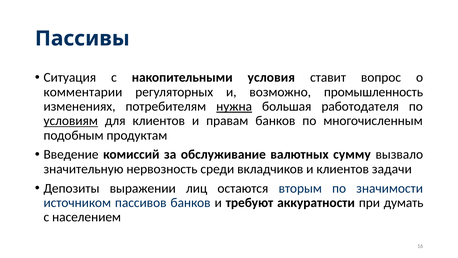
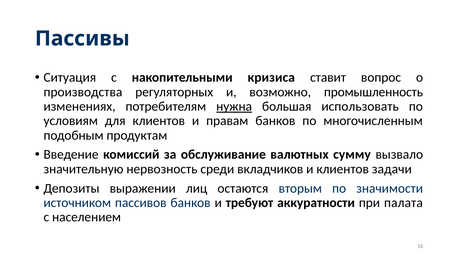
условия: условия -> кризиса (271, 77)
комментарии: комментарии -> производства (83, 92)
работодателя: работодателя -> использовать (360, 106)
условиям underline: present -> none (71, 121)
думать: думать -> палата (403, 202)
